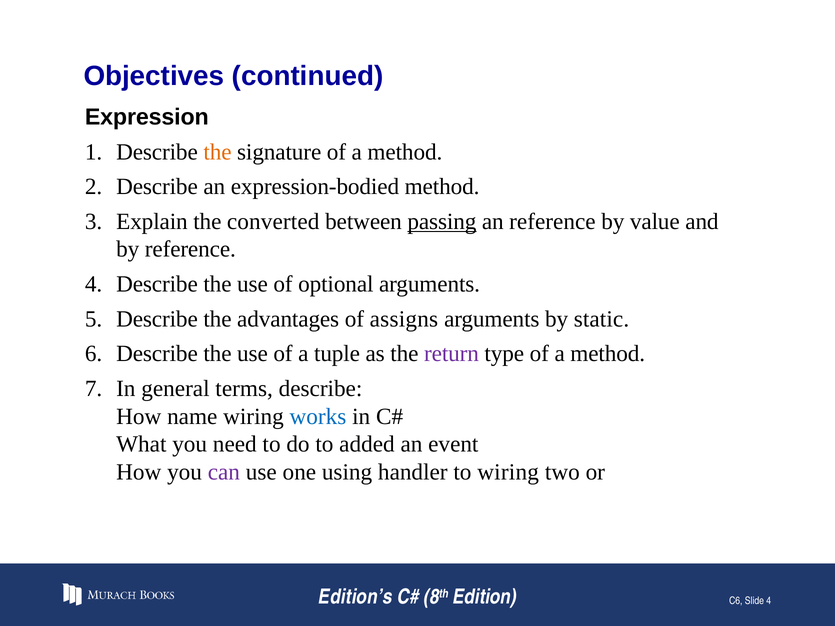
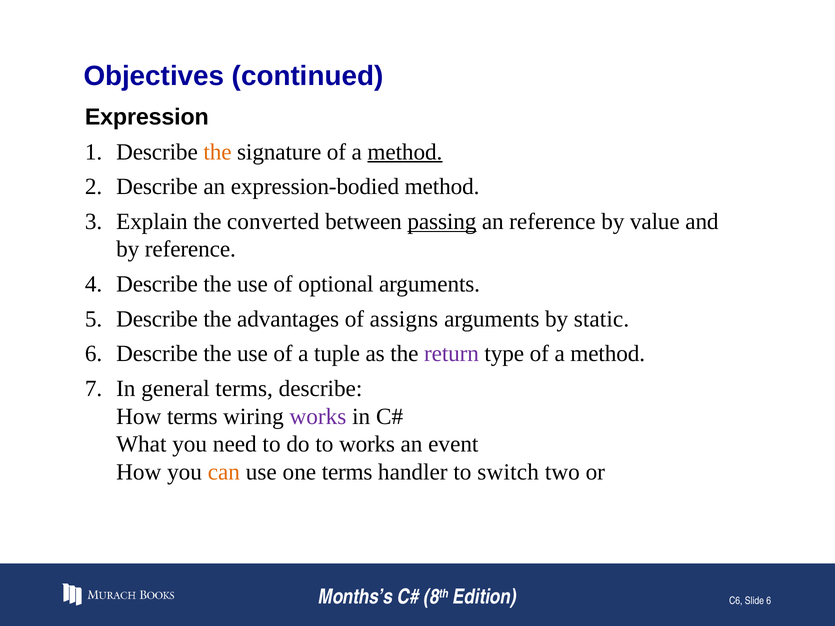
method underline: none -> present (405, 152)
How name: name -> terms (192, 417)
works colour: blue -> purple (318, 417)
to added: added -> works (367, 444)
can colour: purple -> orange (224, 472)
one using: using -> terms (347, 472)
to wiring: wiring -> switch (508, 472)
Edition’s: Edition’s -> Months’s (356, 597)
Slide 4: 4 -> 6 (769, 601)
